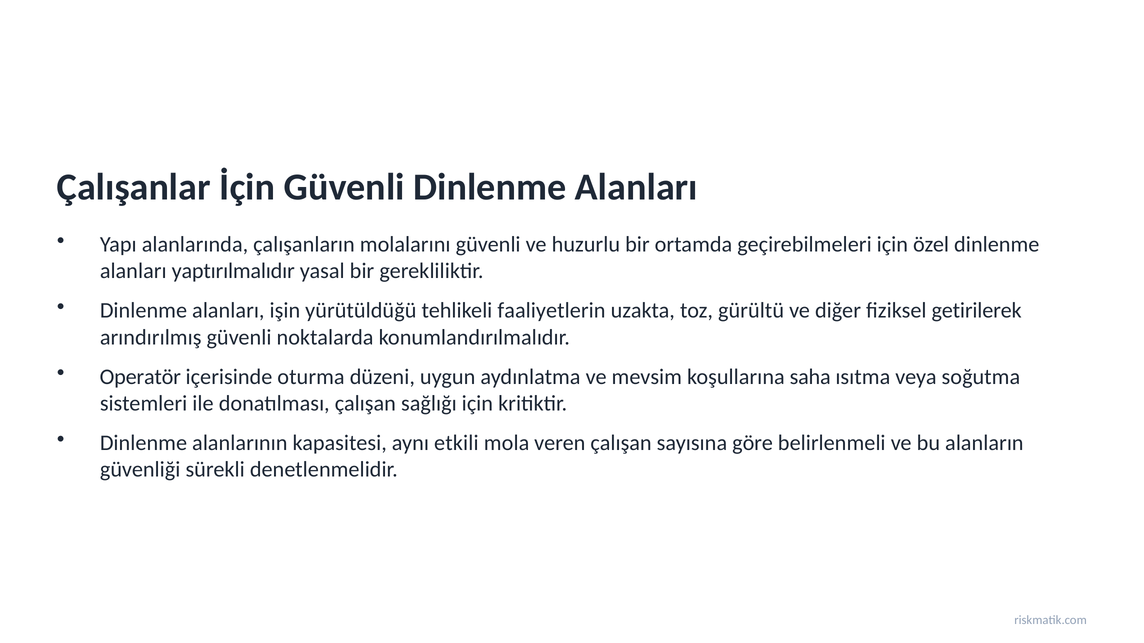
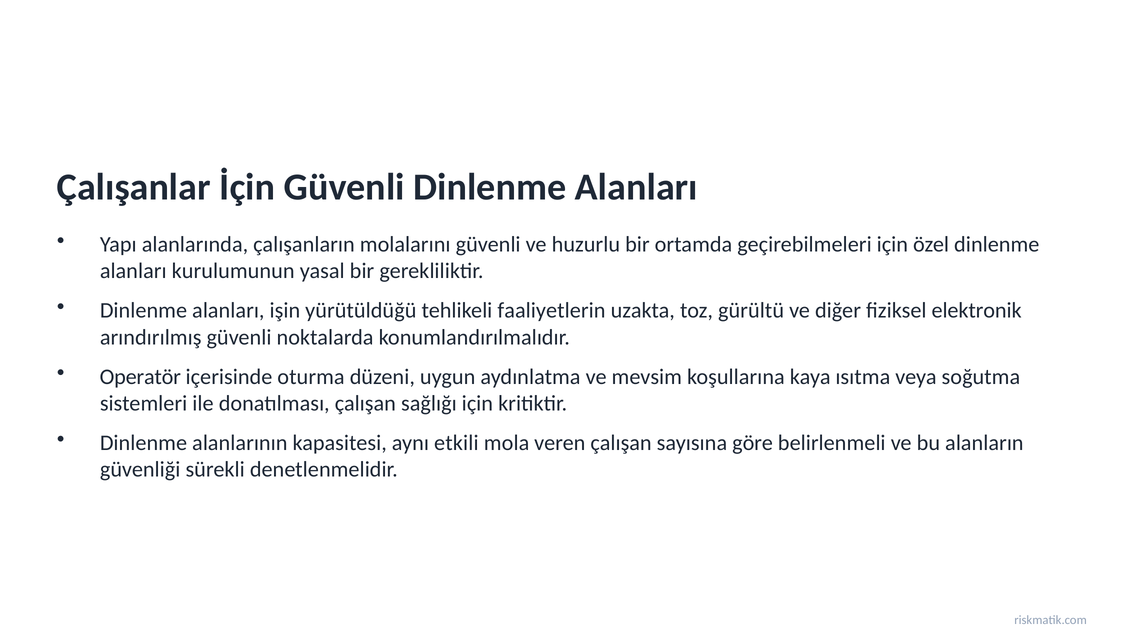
yaptırılmalıdır: yaptırılmalıdır -> kurulumunun (233, 271)
getirilerek: getirilerek -> elektronik (977, 311)
saha: saha -> kaya (810, 377)
